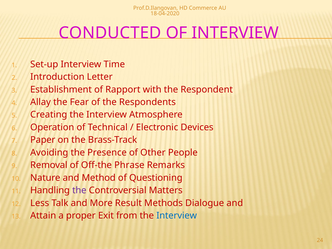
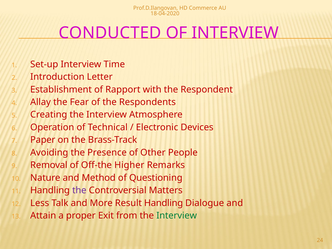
Phrase: Phrase -> Higher (129, 165)
Result Methods: Methods -> Handling (164, 203)
Interview colour: blue -> green (177, 216)
